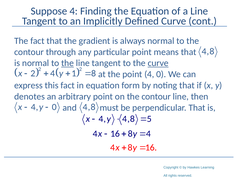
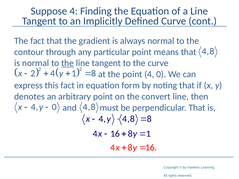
curve underline: present -> none (158, 63)
on the contour: contour -> convert (156, 97)
5: 5 -> 8 (149, 119)
4: 4 -> 1 (149, 134)
